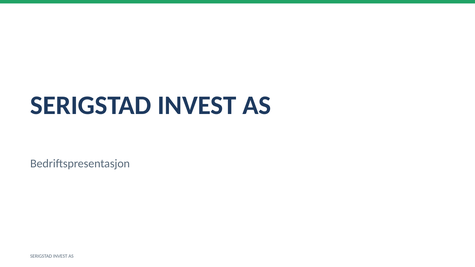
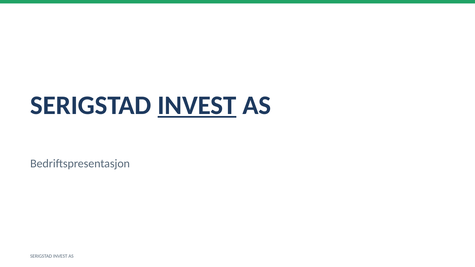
INVEST underline: none -> present (197, 105)
